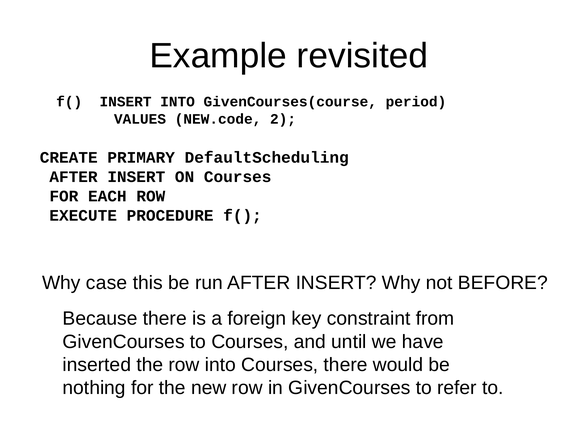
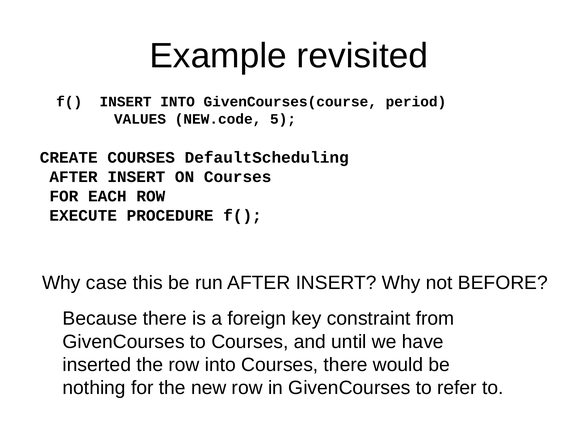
2: 2 -> 5 (283, 119)
CREATE PRIMARY: PRIMARY -> COURSES (141, 158)
